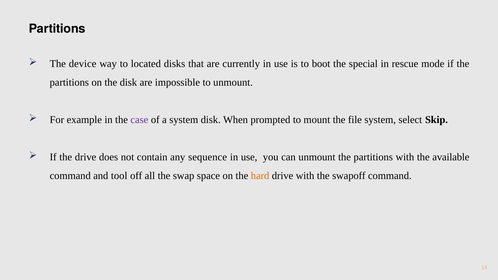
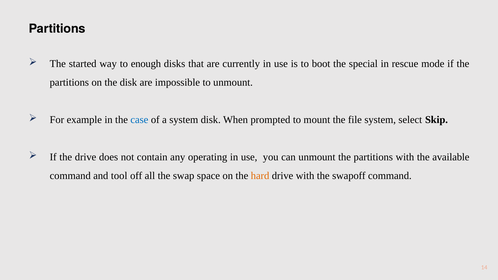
device: device -> started (83, 64)
located: located -> enough (146, 64)
case colour: purple -> blue (139, 120)
sequence: sequence -> operating (208, 157)
